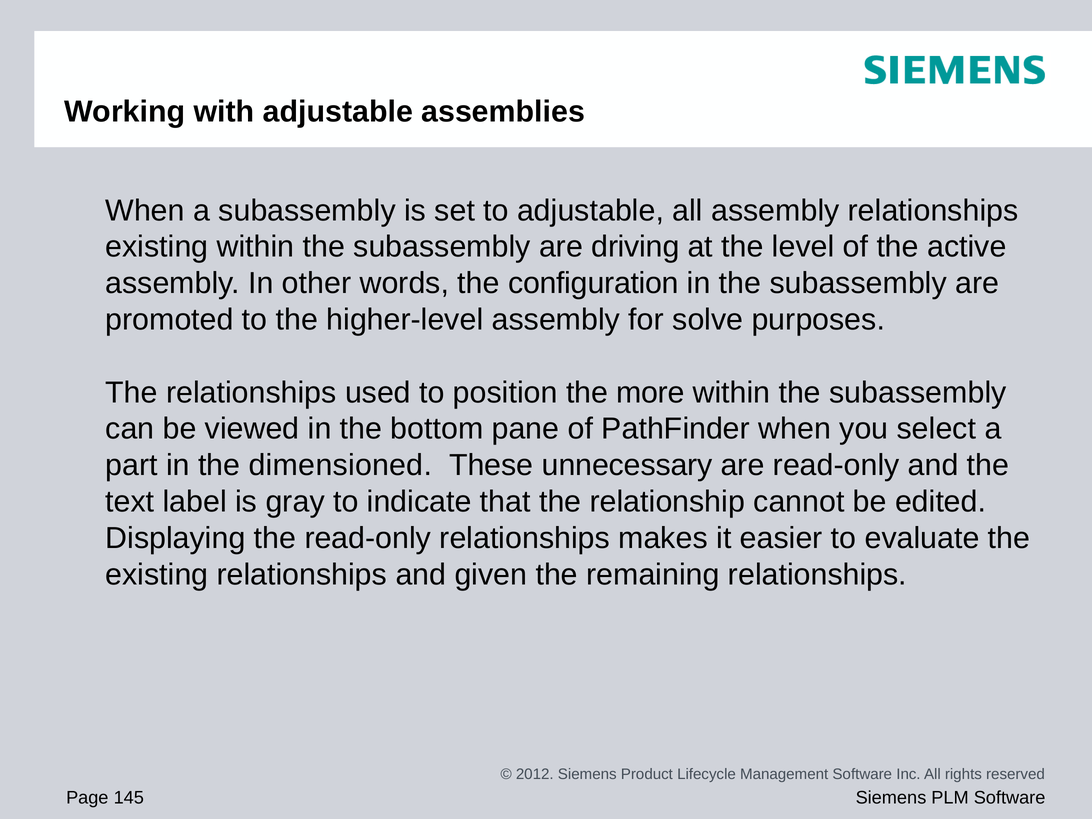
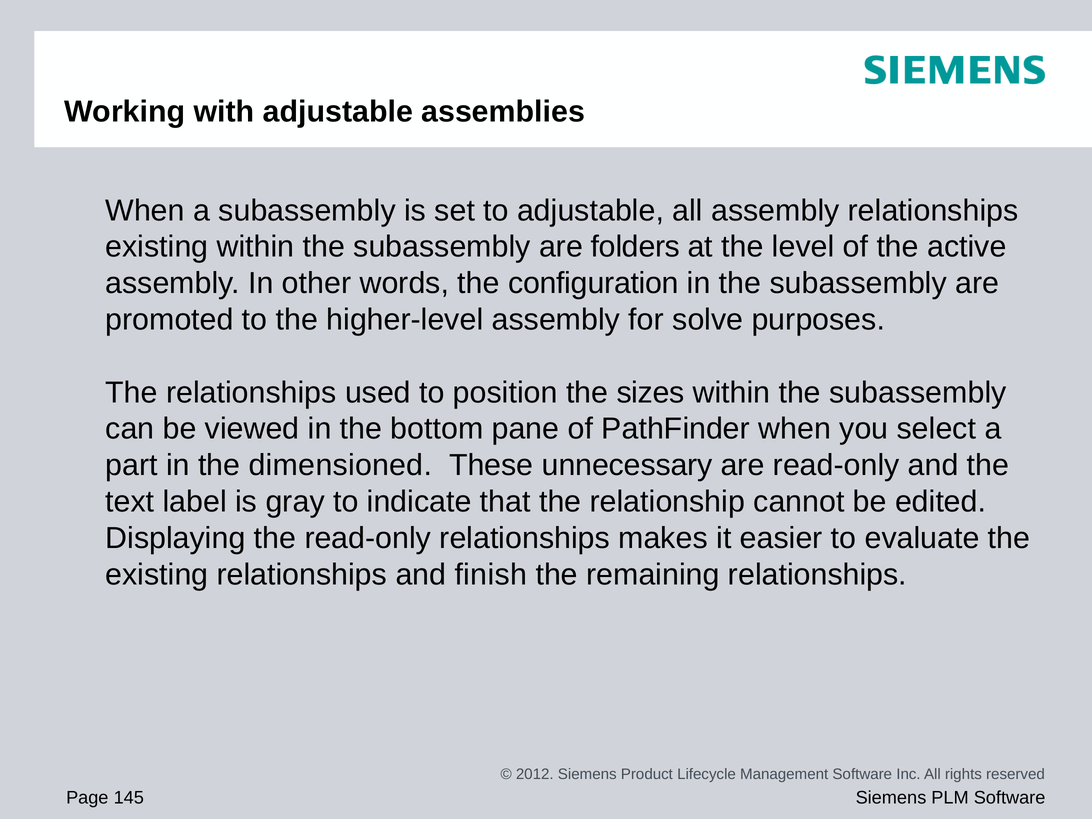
driving: driving -> folders (635, 247)
more: more -> sizes (650, 393)
given: given -> finish (491, 575)
